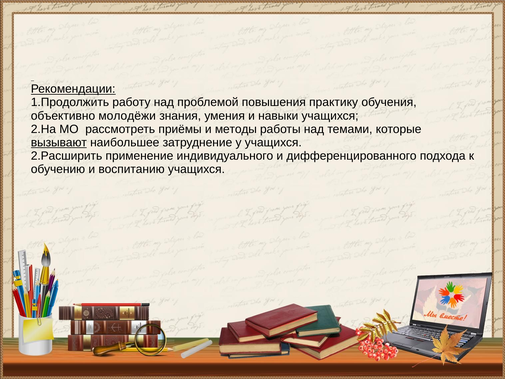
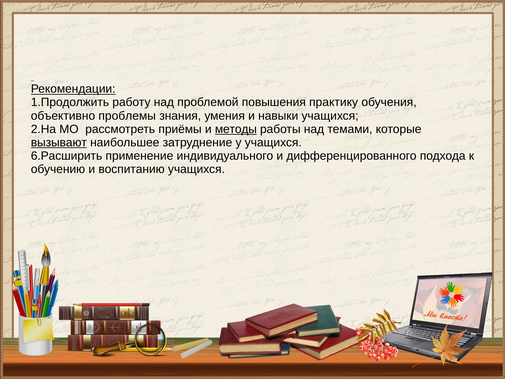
молодёжи: молодёжи -> проблемы (127, 116)
методы underline: none -> present (236, 129)
2.Расширить: 2.Расширить -> 6.Расширить (67, 156)
